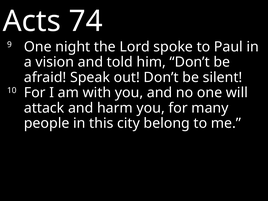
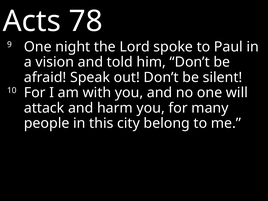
74: 74 -> 78 (86, 21)
